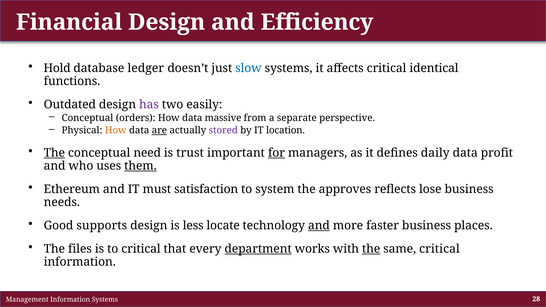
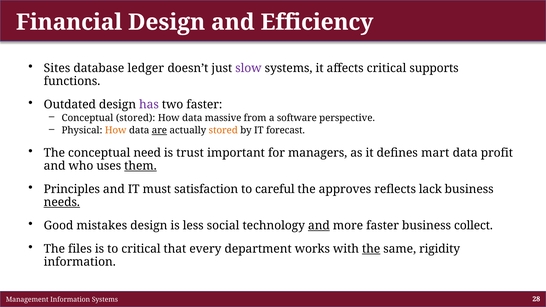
Hold: Hold -> Sites (57, 68)
slow colour: blue -> purple (248, 68)
identical: identical -> supports (434, 68)
two easily: easily -> faster (204, 105)
Conceptual orders: orders -> stored (136, 118)
separate: separate -> software (297, 118)
stored colour: purple -> orange (223, 131)
location: location -> forecast (285, 131)
The underline: present -> none (54, 153)
for underline: present -> none (276, 153)
daily: daily -> mart (435, 153)
Ethereum: Ethereum -> Principles (72, 189)
system: system -> careful (275, 189)
lose: lose -> lack (430, 189)
needs underline: none -> present (62, 202)
supports: supports -> mistakes (102, 226)
locate: locate -> social (223, 226)
places: places -> collect (473, 226)
department underline: present -> none (258, 249)
same critical: critical -> rigidity (440, 249)
